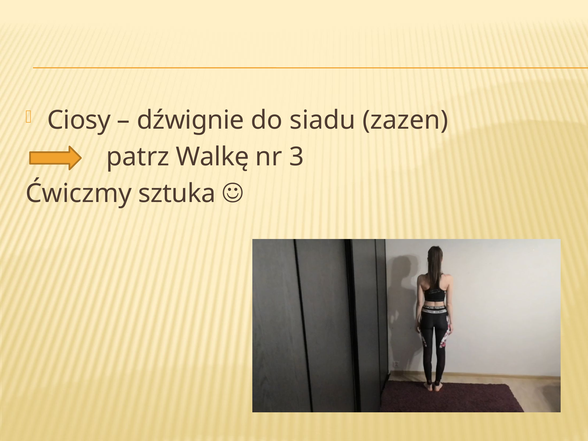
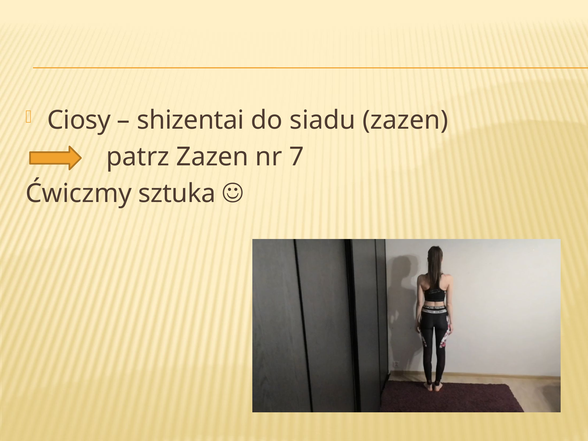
dźwignie: dźwignie -> shizentai (191, 120)
patrz Walkę: Walkę -> Zazen (212, 157)
3: 3 -> 7 (297, 157)
